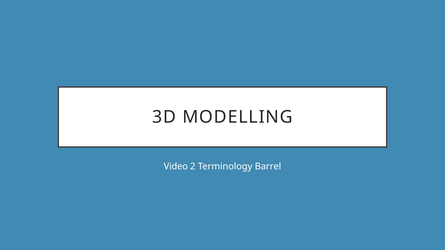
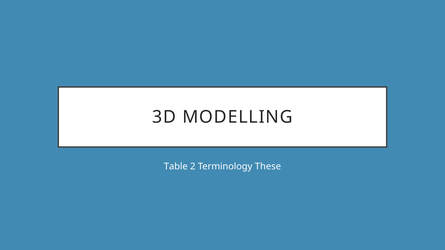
Video: Video -> Table (176, 167)
Barrel: Barrel -> These (268, 167)
